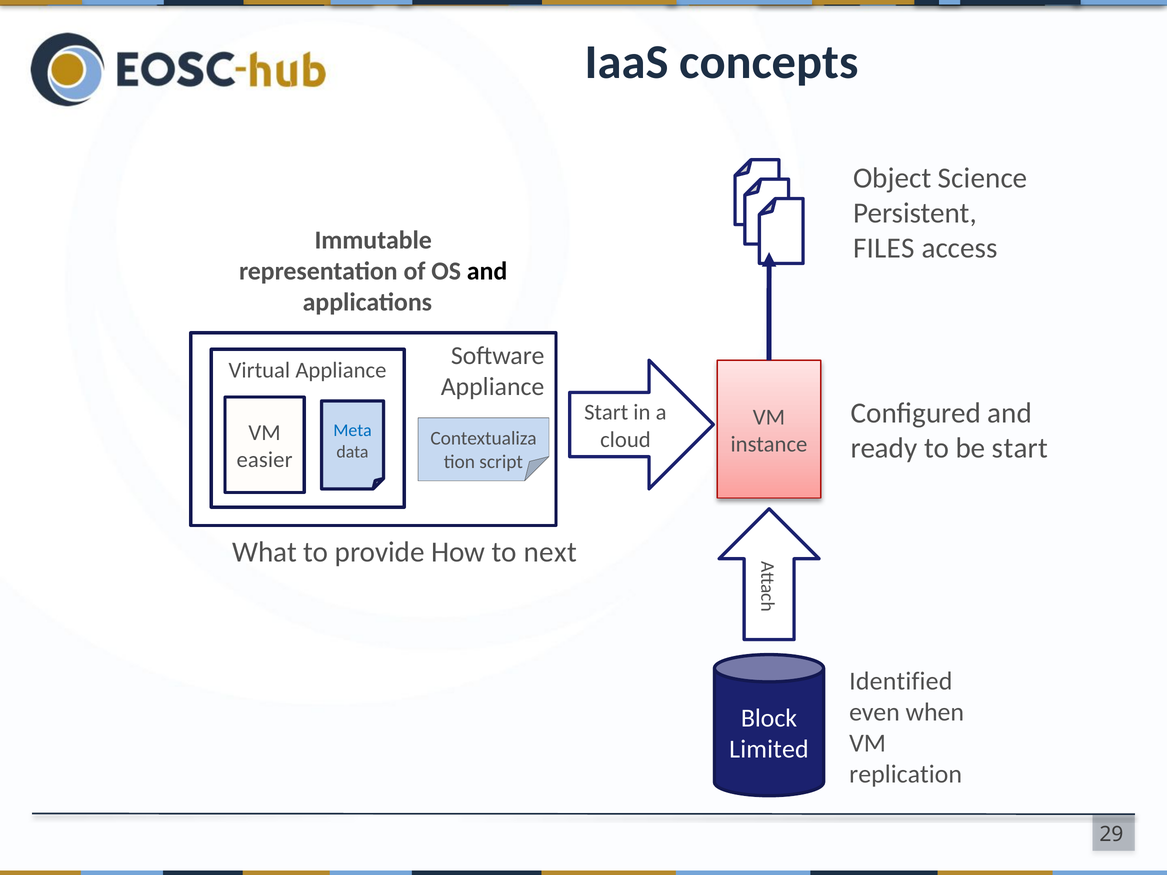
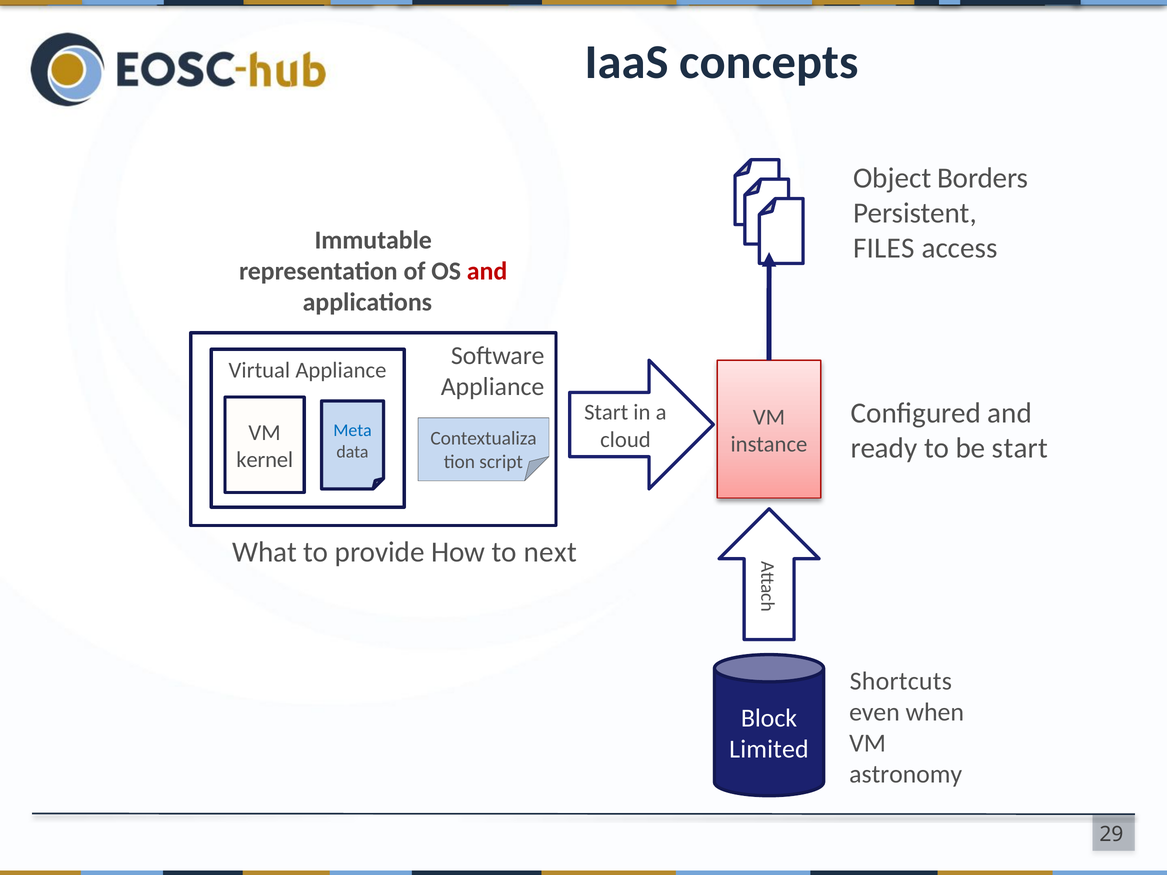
Science: Science -> Borders (983, 178)
and colour: black -> red (487, 271)
easier: easier -> kernel (265, 460)
Identified: Identified -> Shortcuts (901, 681)
replication: replication -> astronomy (906, 775)
